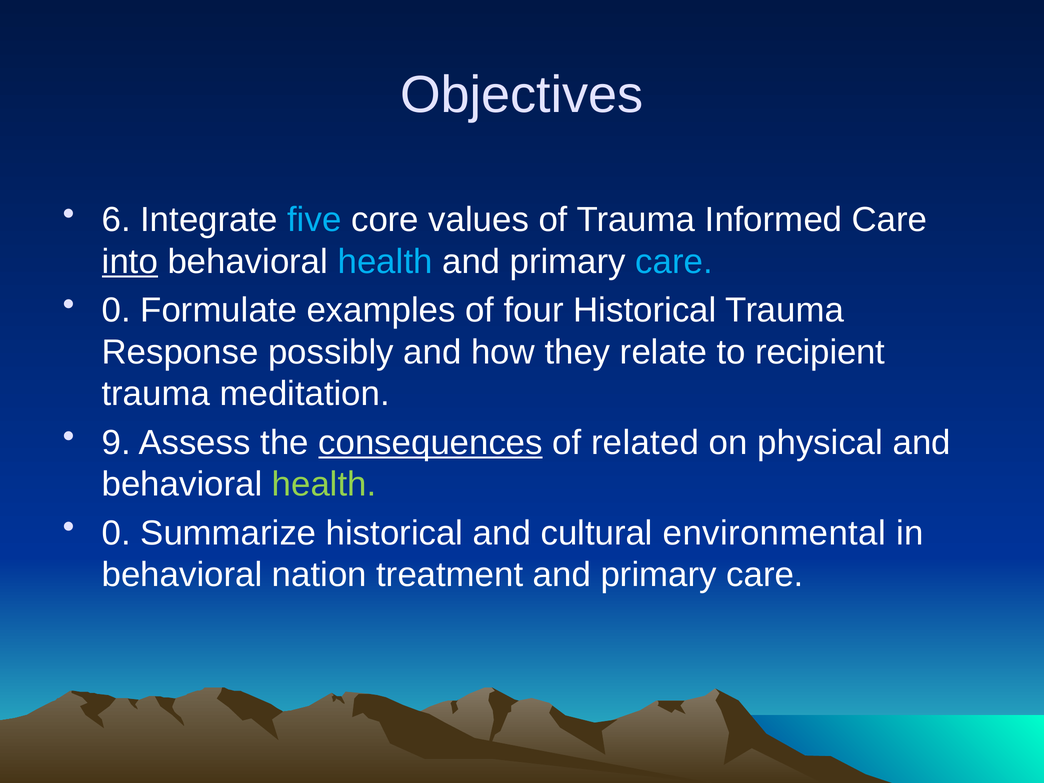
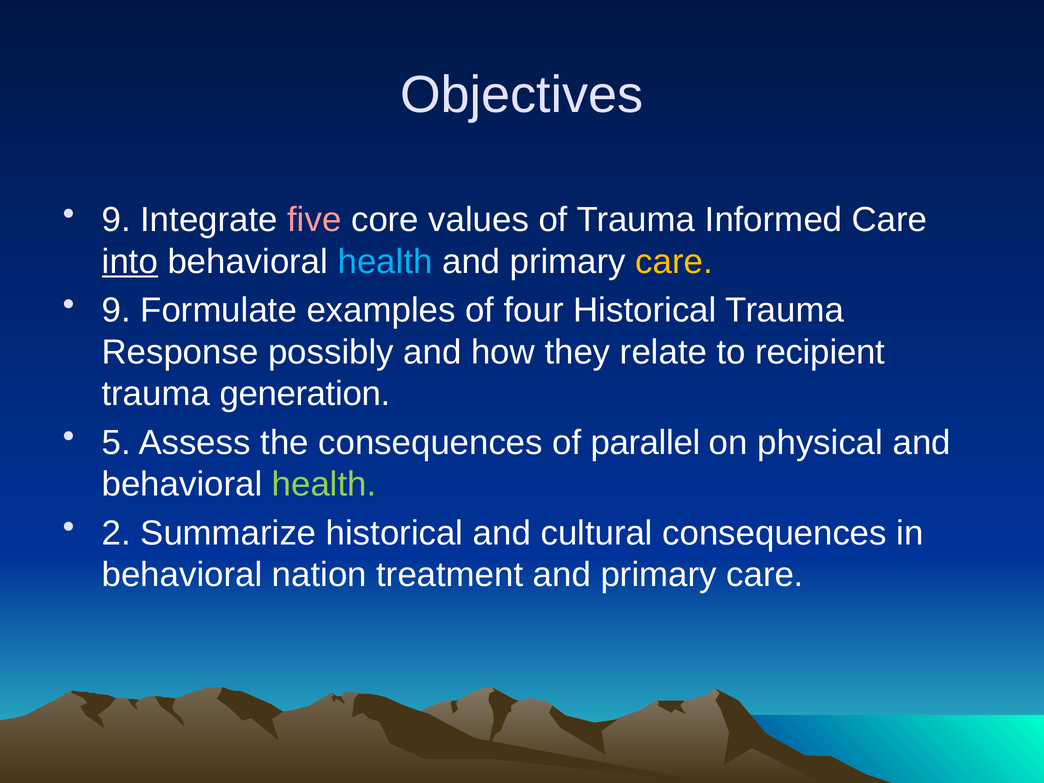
6: 6 -> 9 (116, 220)
five colour: light blue -> pink (314, 220)
care colour: light blue -> yellow (674, 262)
0: 0 -> 9 (116, 310)
meditation: meditation -> generation (305, 394)
9: 9 -> 5 (116, 443)
consequences underline: present -> none (431, 443)
related: related -> parallel (645, 443)
0: 0 -> 2 (116, 533)
cultural environmental: environmental -> consequences (775, 533)
